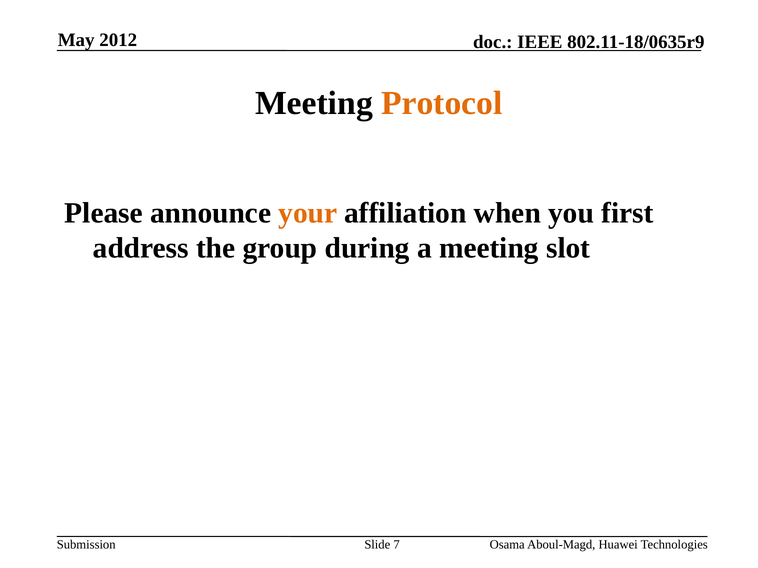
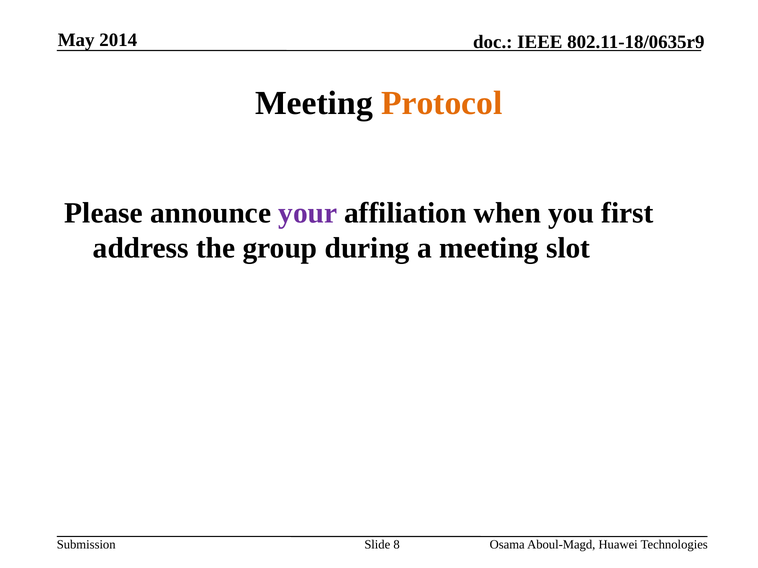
2012: 2012 -> 2014 (118, 40)
your colour: orange -> purple (308, 213)
7: 7 -> 8 (397, 545)
